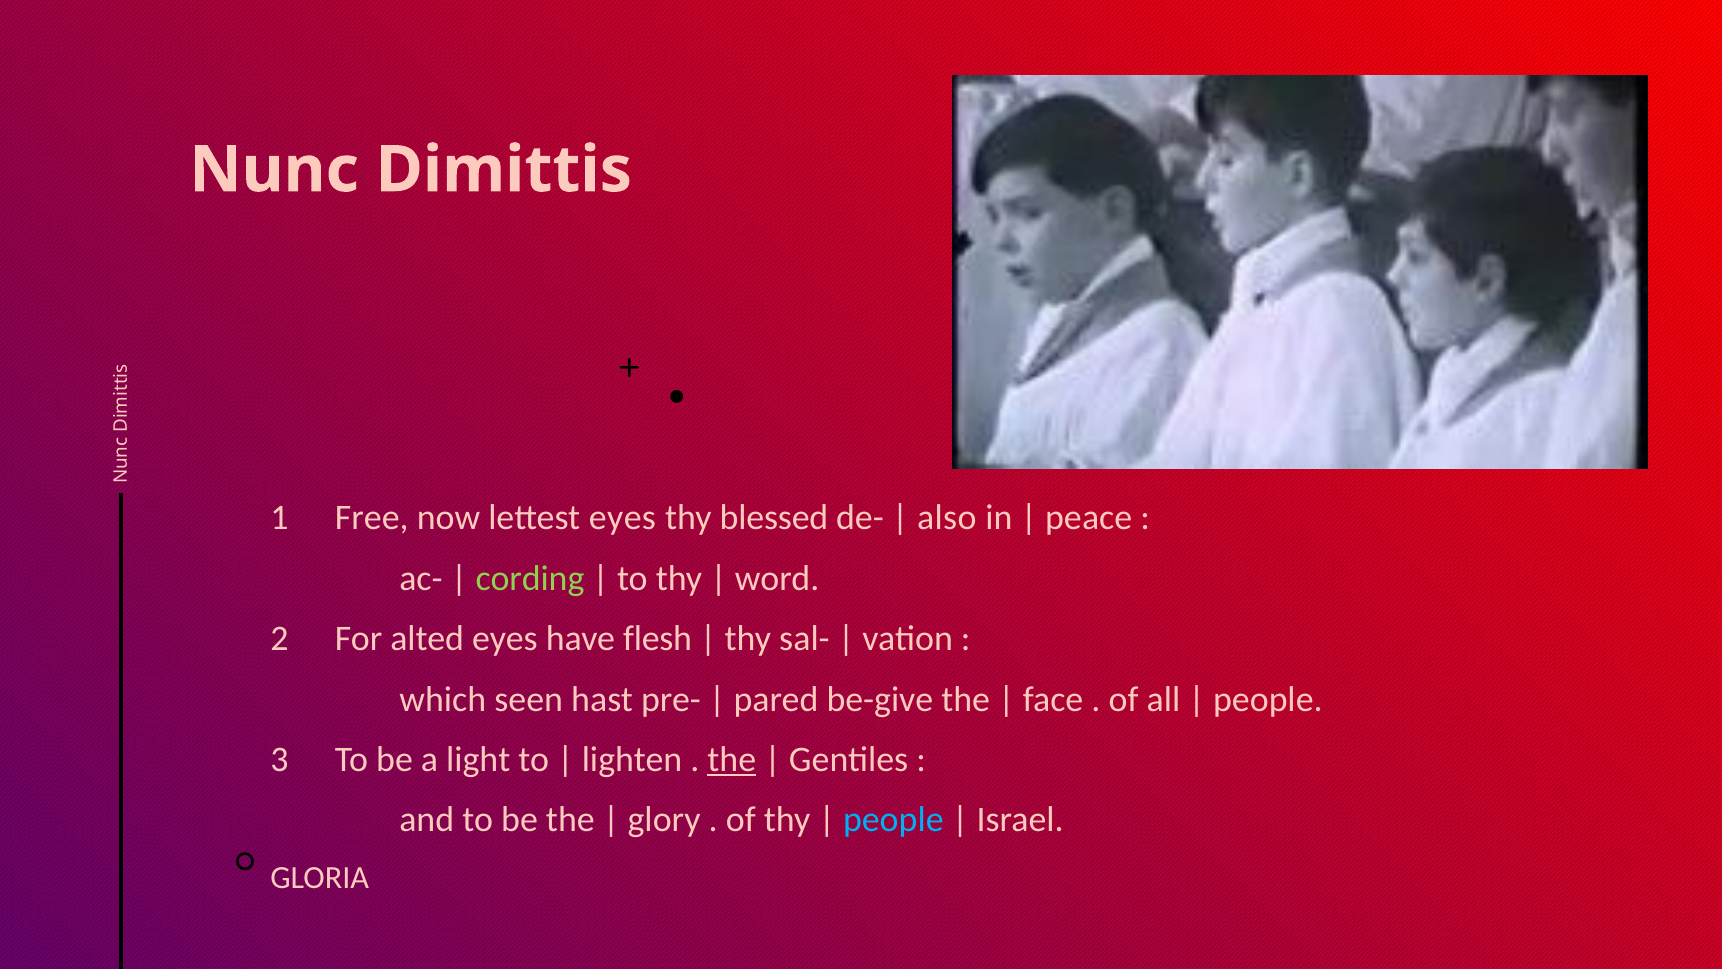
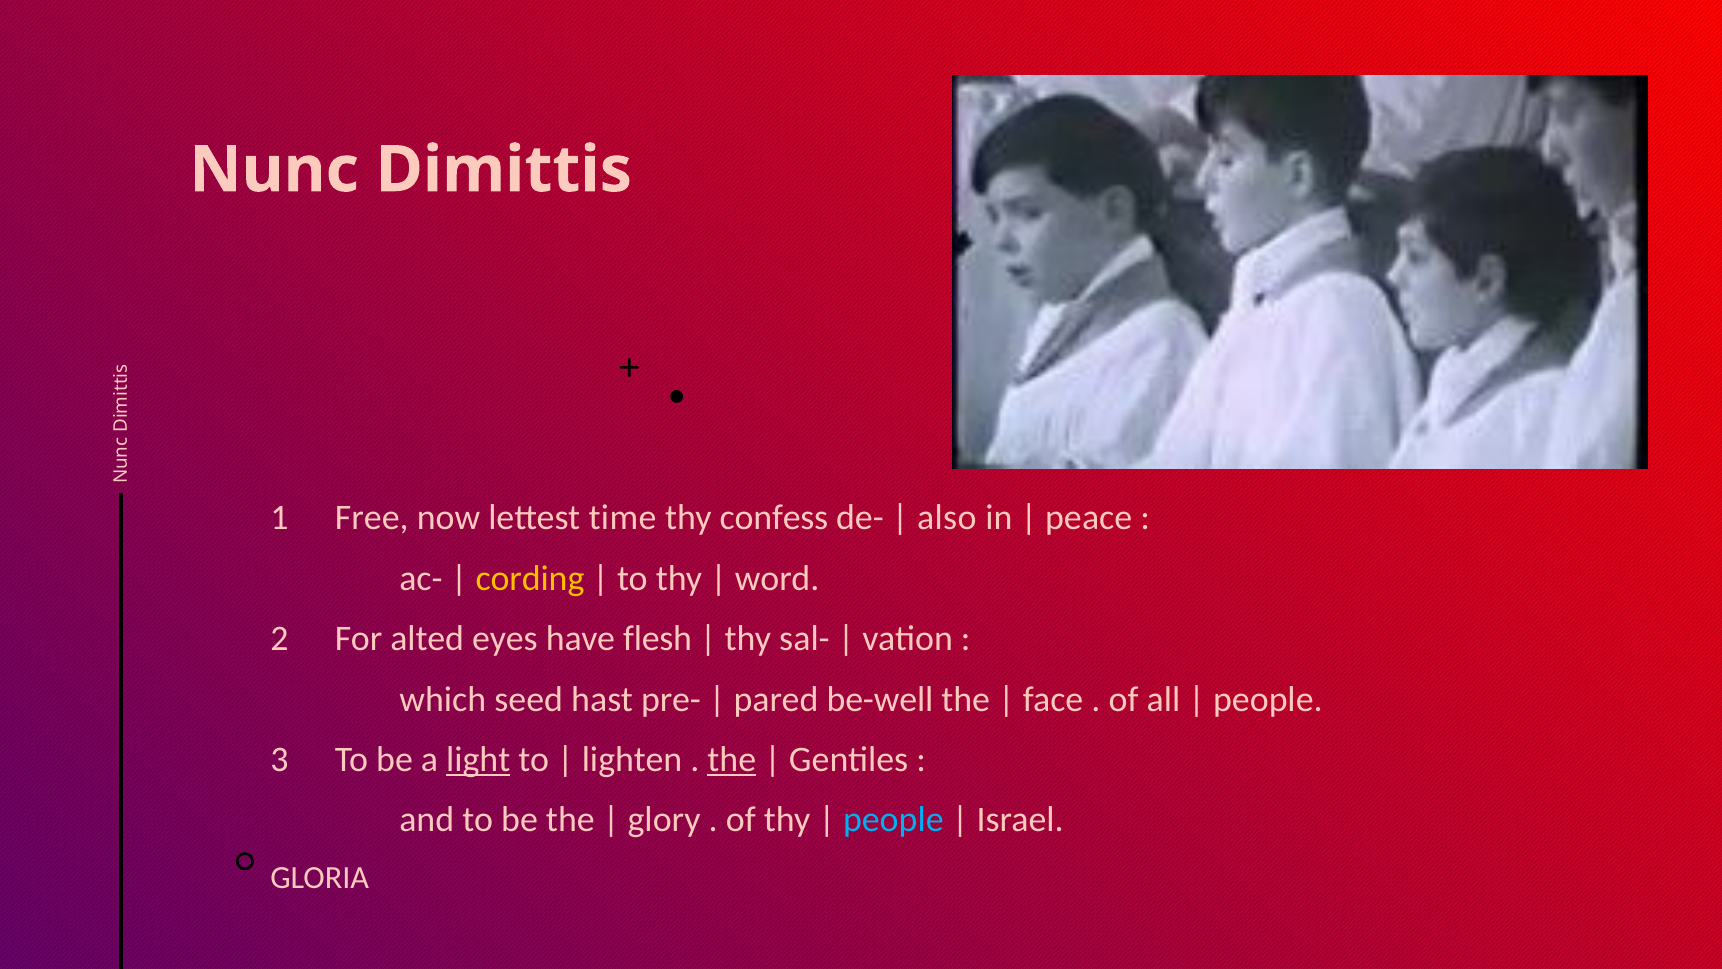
lettest eyes: eyes -> time (622, 518)
blessed: blessed -> confess (774, 518)
cording colour: light green -> yellow (530, 578)
seen: seen -> seed (529, 699)
be-give: be-give -> be-well (880, 699)
light underline: none -> present (478, 759)
